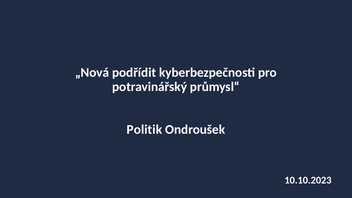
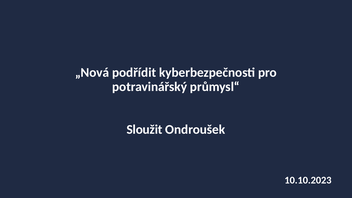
Politik: Politik -> Sloužit (145, 130)
